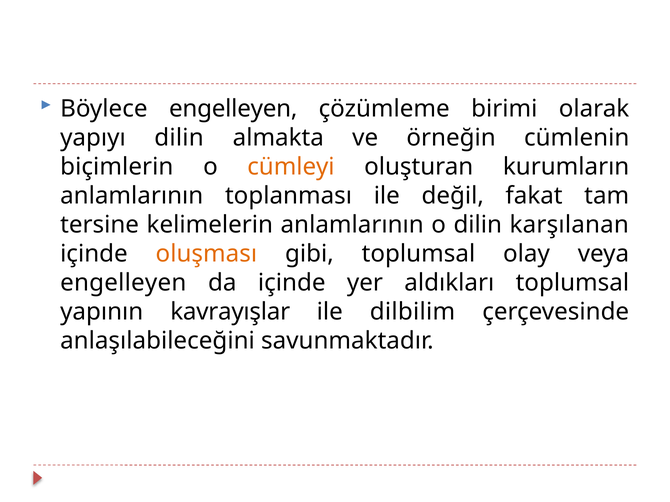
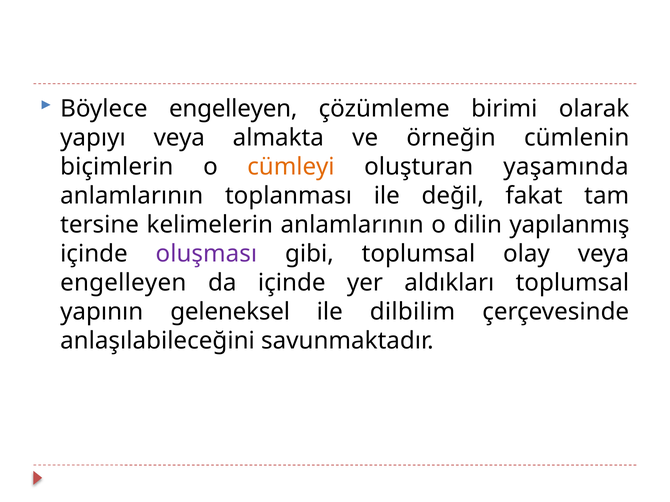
yapıyı dilin: dilin -> veya (179, 138)
kurumların: kurumların -> yaşamında (566, 167)
karşılanan: karşılanan -> yapılanmış (569, 225)
oluşması colour: orange -> purple (206, 254)
kavrayışlar: kavrayışlar -> geleneksel (230, 312)
